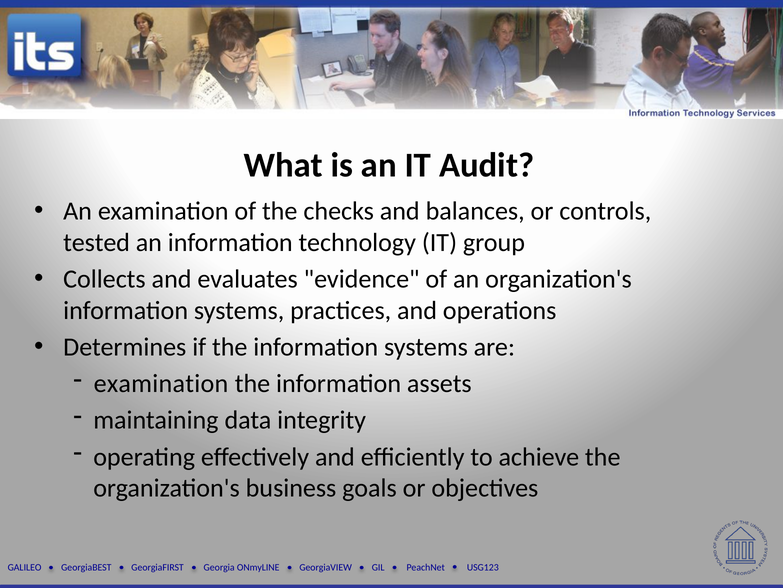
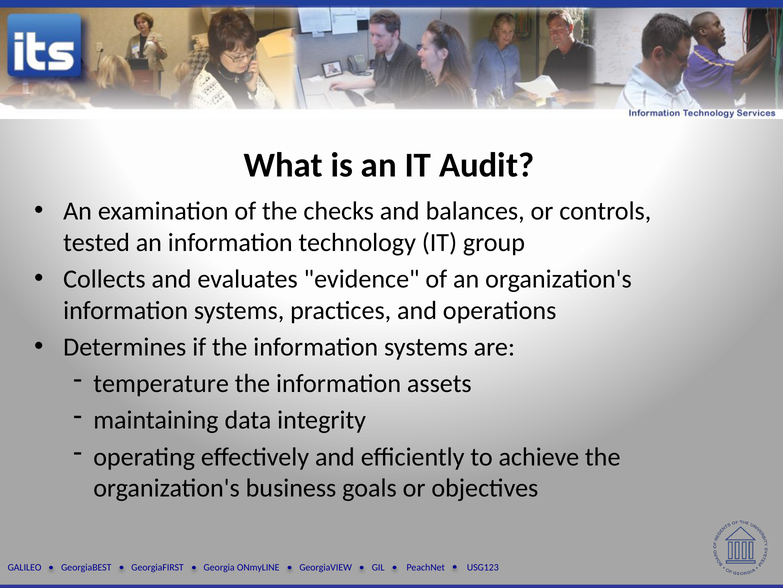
examination: examination -> temperature (161, 383)
